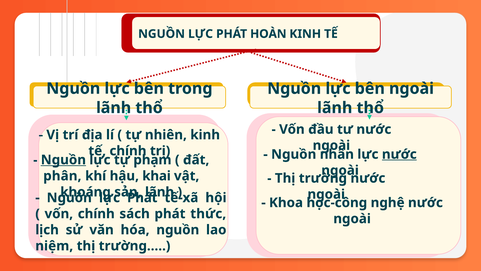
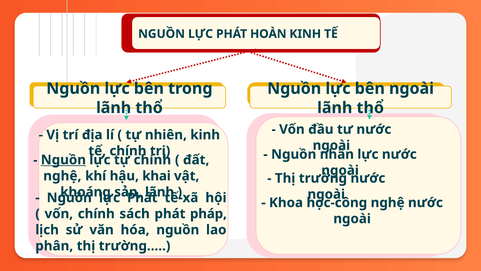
nước underline: present -> none (399, 154)
tự phạm: phạm -> chính (152, 160)
phân: phân -> nghệ (62, 176)
thức: thức -> pháp (208, 213)
niệm: niệm -> phân (54, 246)
